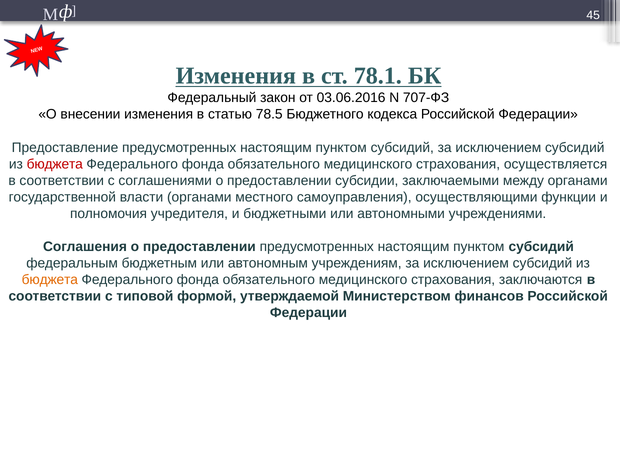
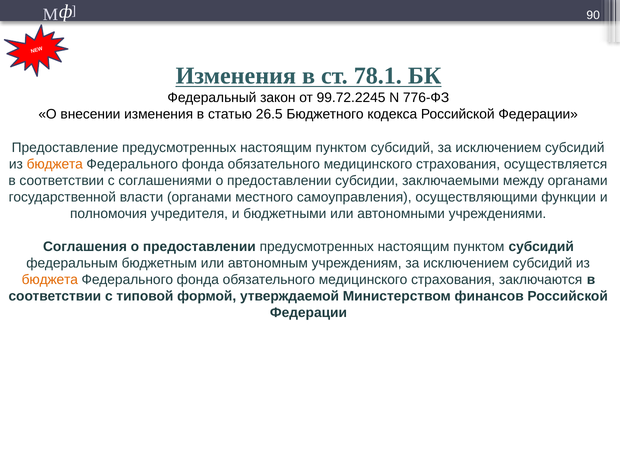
45: 45 -> 90 (593, 15)
03.06.2016: 03.06.2016 -> 99.72.2245 (351, 98)
707-ФЗ: 707-ФЗ -> 776-ФЗ (426, 98)
78.5: 78.5 -> 26.5 (269, 114)
бюджета colour: red -> orange (55, 164)
